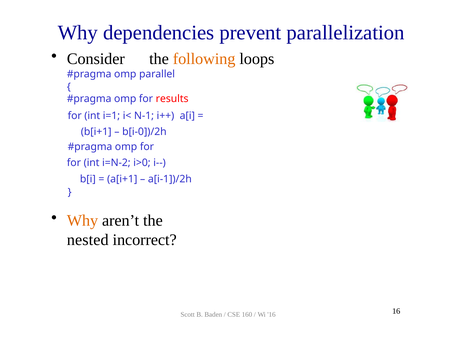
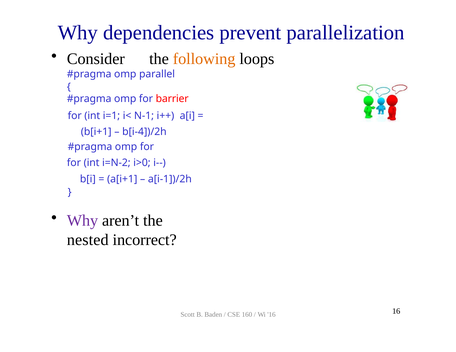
results: results -> barrier (172, 99)
b[i-0])/2h: b[i-0])/2h -> b[i-4])/2h (144, 132)
Why colour: orange -> purple (83, 221)
